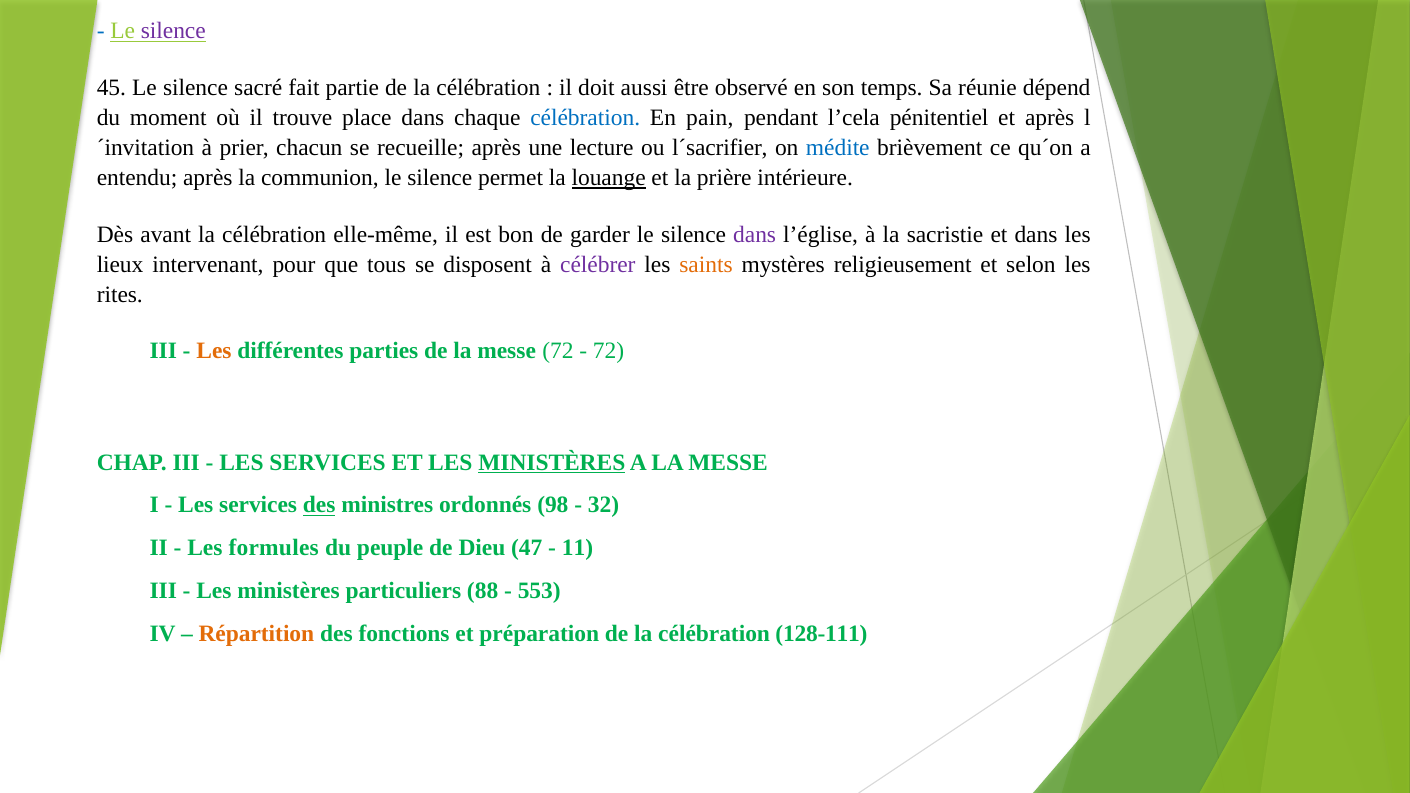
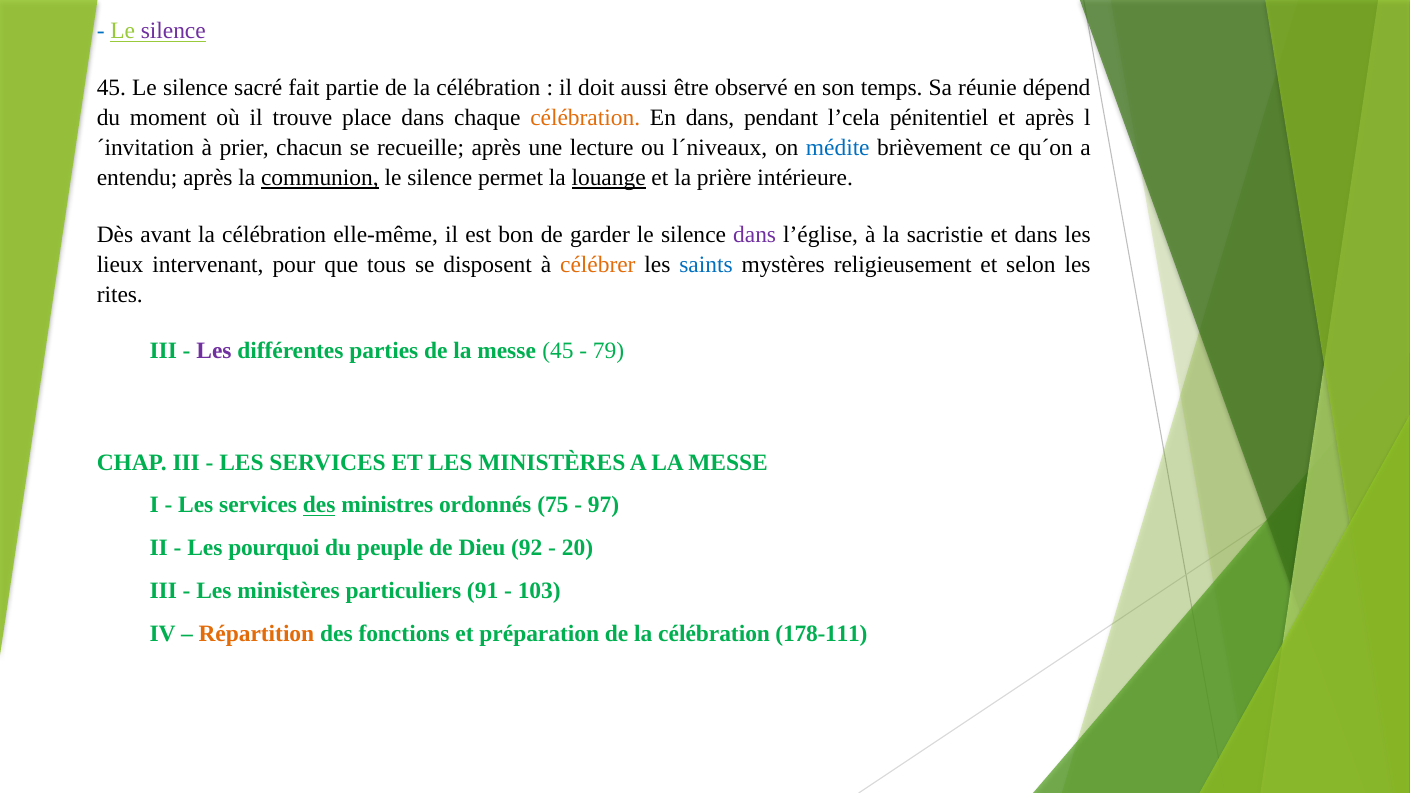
célébration colour: blue -> orange (585, 118)
En pain: pain -> dans (710, 118)
l´sacrifier: l´sacrifier -> l´niveaux (720, 148)
communion underline: none -> present (320, 178)
célébrer colour: purple -> orange (598, 265)
saints colour: orange -> blue (706, 265)
Les colour: orange -> purple (214, 351)
messe 72: 72 -> 45 (558, 351)
72: 72 -> 79 (609, 351)
MINISTÈRES underline: present -> none (552, 462)
98: 98 -> 75 (553, 505)
32: 32 -> 97 (604, 505)
formules: formules -> pourquoi (274, 548)
47: 47 -> 92 (527, 548)
11: 11 -> 20 (577, 548)
88: 88 -> 91 (483, 591)
553: 553 -> 103 (539, 591)
128-111: 128-111 -> 178-111 (821, 634)
